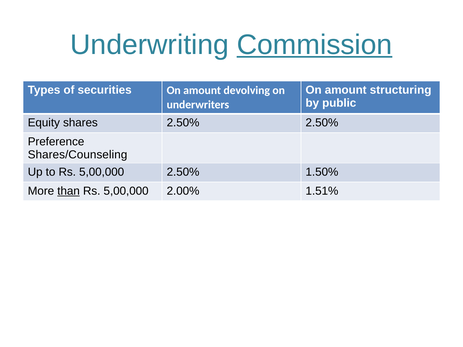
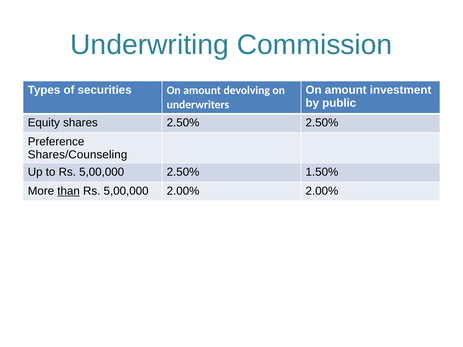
Commission underline: present -> none (315, 45)
structuring: structuring -> investment (401, 90)
2.00% 1.51%: 1.51% -> 2.00% (322, 191)
